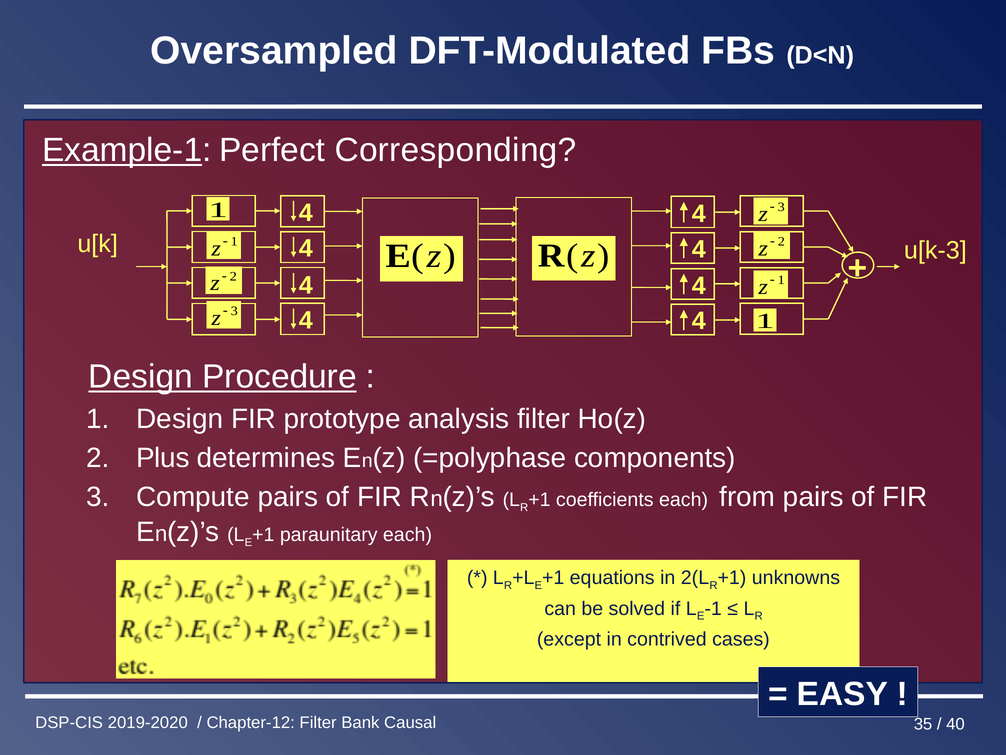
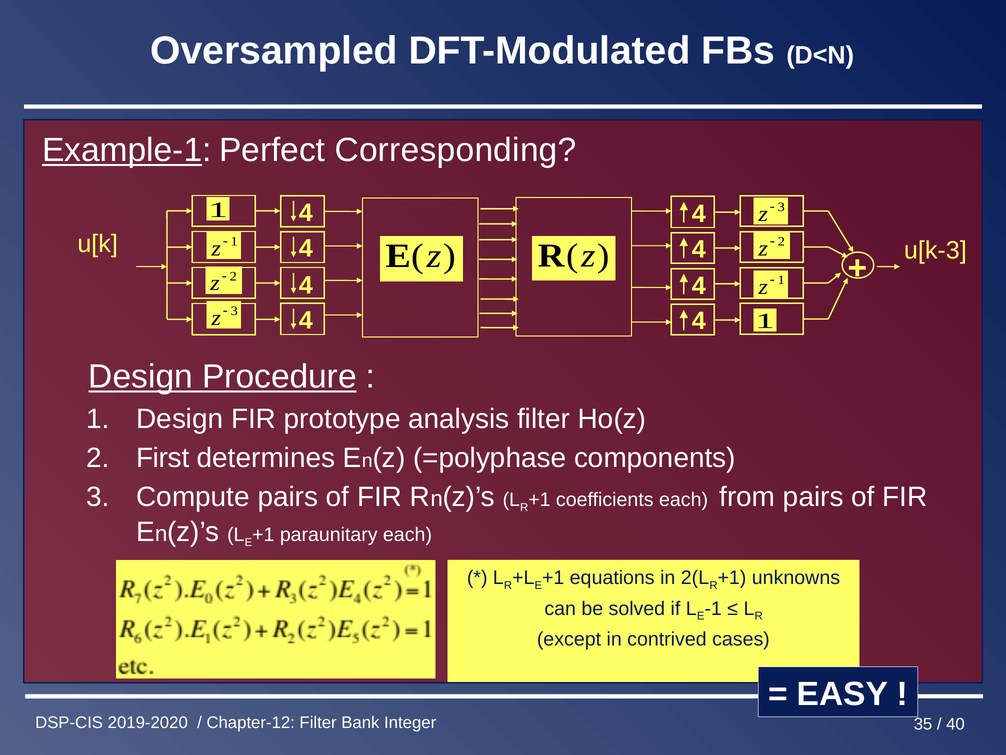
Plus: Plus -> First (163, 458)
Causal: Causal -> Integer (410, 722)
